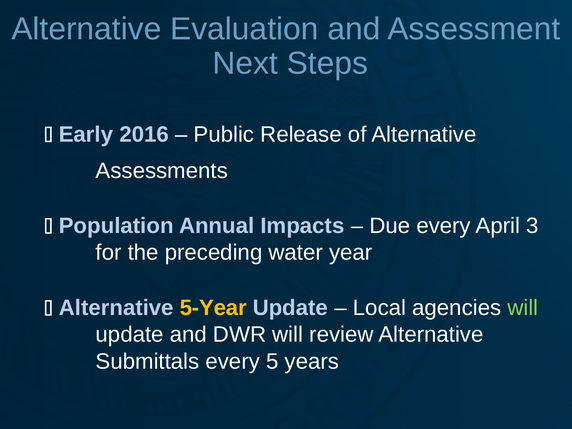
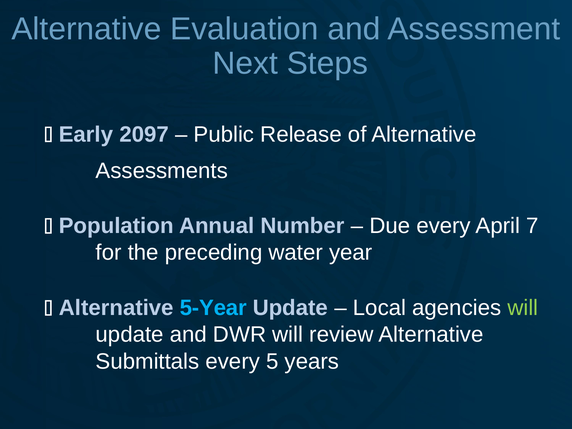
2016: 2016 -> 2097 (144, 134)
Impacts: Impacts -> Number (302, 226)
3: 3 -> 7 (532, 226)
5-Year colour: yellow -> light blue (213, 308)
